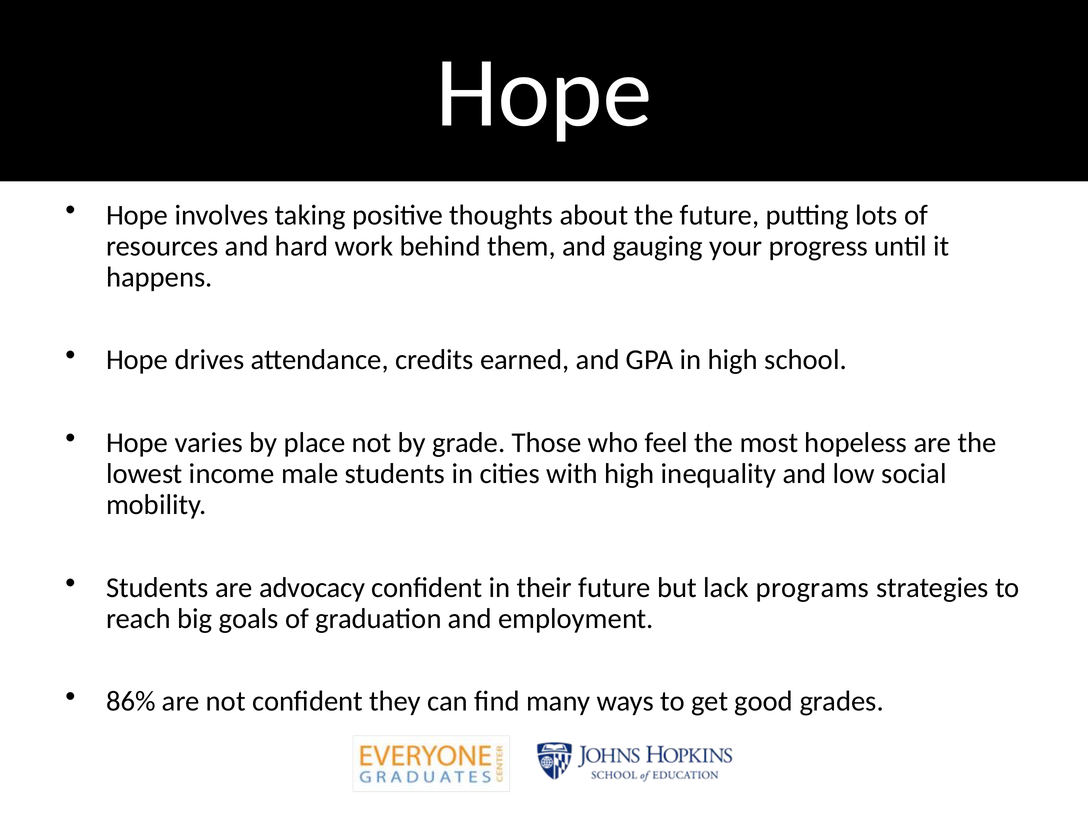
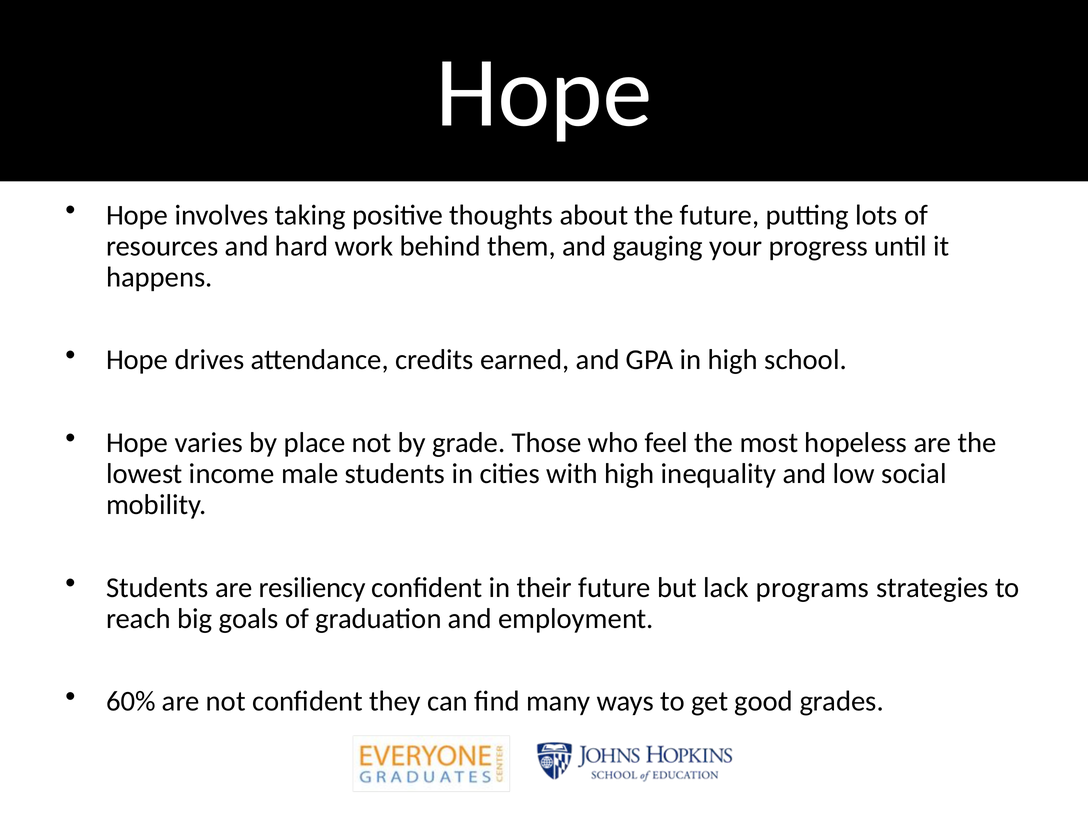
advocacy: advocacy -> resiliency (312, 588)
86%: 86% -> 60% (131, 701)
